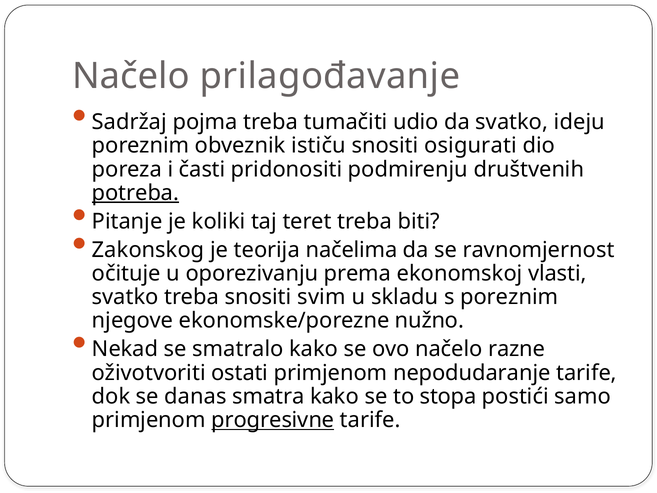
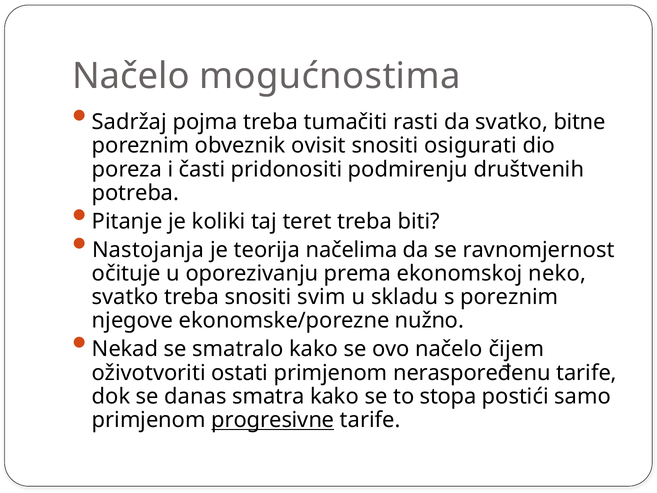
prilagođavanje: prilagođavanje -> mogućnostima (330, 76)
udio: udio -> rasti (416, 122)
ideju: ideju -> bitne (580, 122)
ističu: ističu -> ovisit (319, 146)
potreba underline: present -> none (135, 193)
Zakonskog: Zakonskog -> Nastojanja (148, 250)
vlasti: vlasti -> neko (557, 273)
razne: razne -> čijem (516, 349)
nepodudaranje: nepodudaranje -> neraspoređenu (472, 373)
